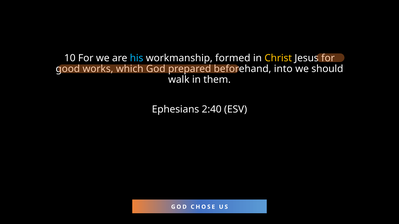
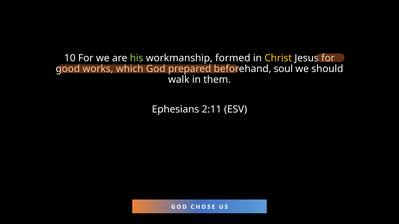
his colour: light blue -> light green (137, 58)
into: into -> soul (283, 69)
2:40: 2:40 -> 2:11 (212, 110)
